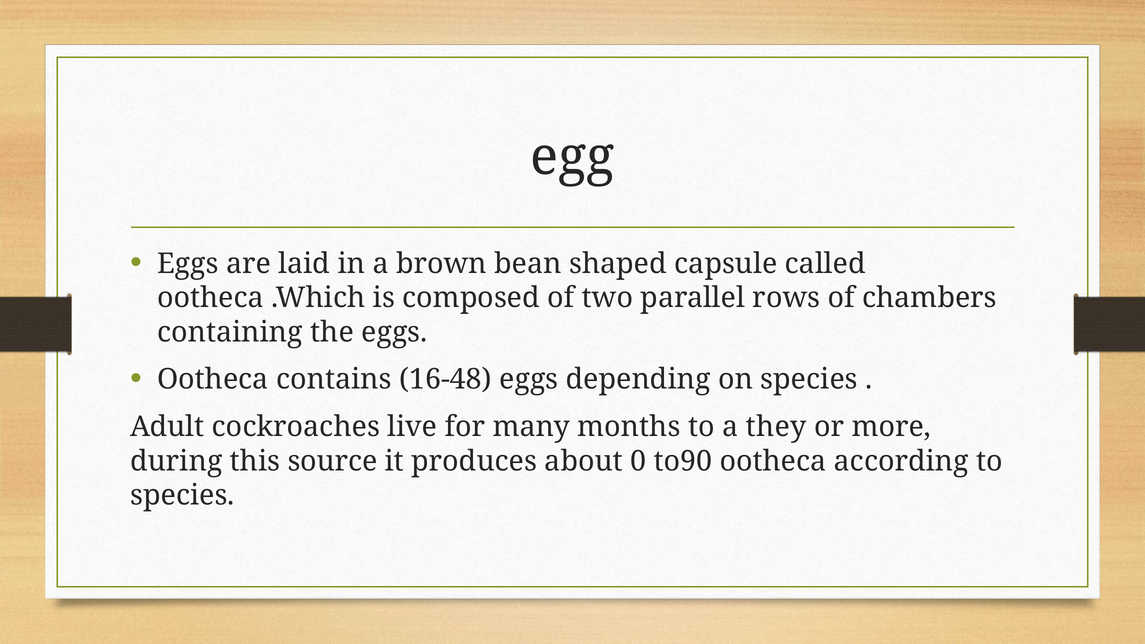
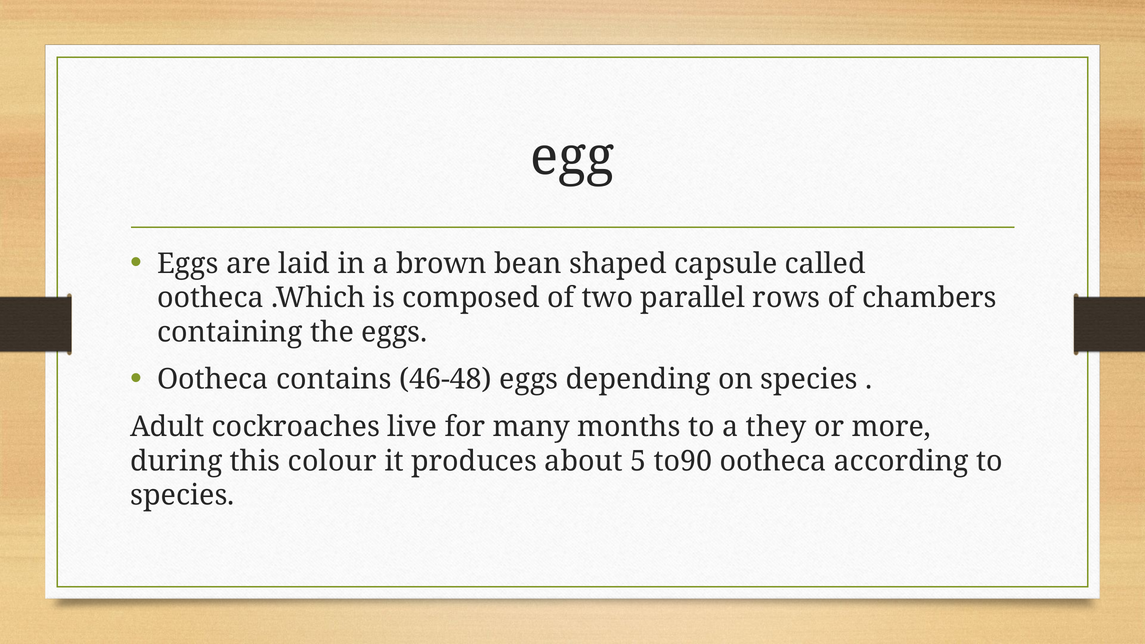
16-48: 16-48 -> 46-48 (446, 380)
source: source -> colour (332, 461)
0: 0 -> 5 (638, 461)
